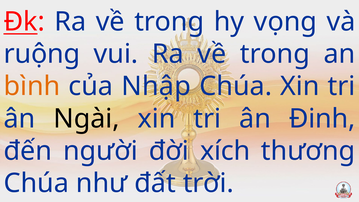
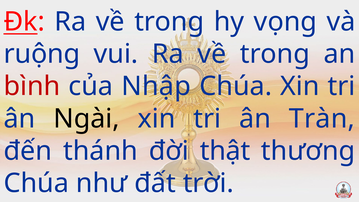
bình colour: orange -> red (32, 86)
Đinh: Đinh -> Tràn (322, 119)
người: người -> thánh (100, 151)
xích: xích -> thật (225, 151)
